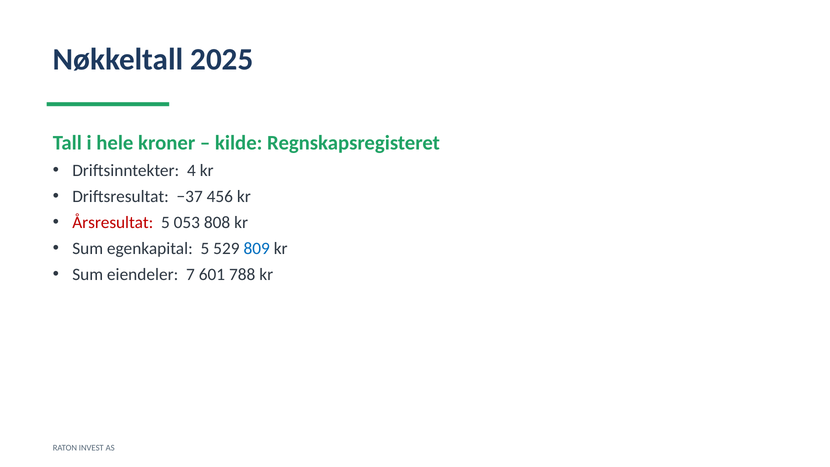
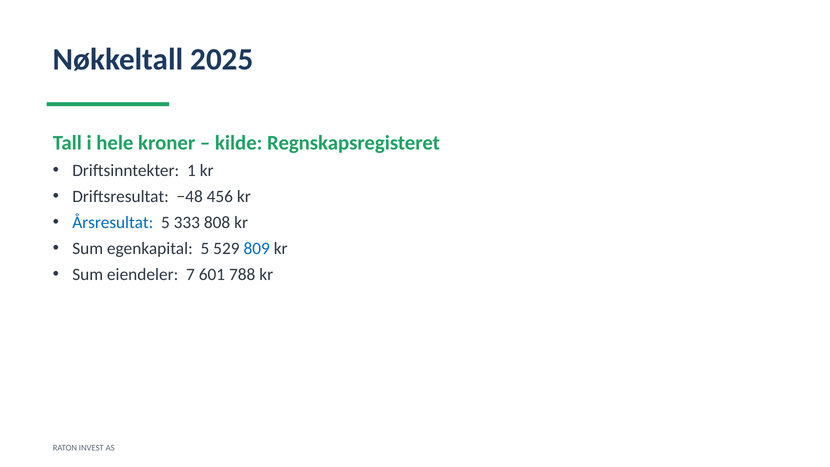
4: 4 -> 1 (191, 171)
−37: −37 -> −48 (190, 197)
Årsresultat colour: red -> blue (113, 223)
053: 053 -> 333 (187, 223)
